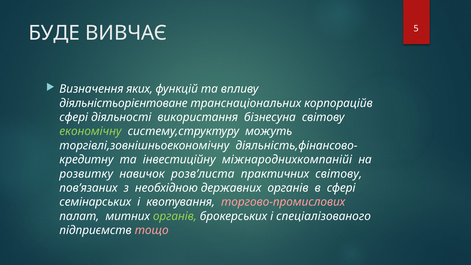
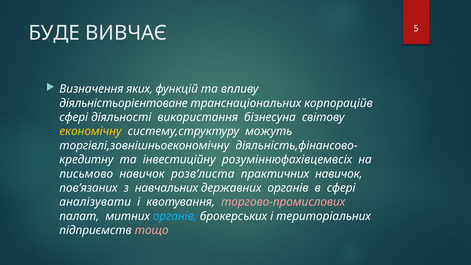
економічну colour: light green -> yellow (91, 131)
міжнароднихкомпанійі: міжнароднихкомпанійі -> розуміннюфахівцемвсіх (287, 160)
розвитку: розвитку -> письмово (86, 174)
практичних світову: світову -> навичок (339, 174)
необхідною: необхідною -> навчальних (166, 188)
семінарських: семінарських -> аналізувати (95, 202)
органів colour: light green -> light blue (175, 216)
спеціалізованого: спеціалізованого -> територіальних (324, 216)
